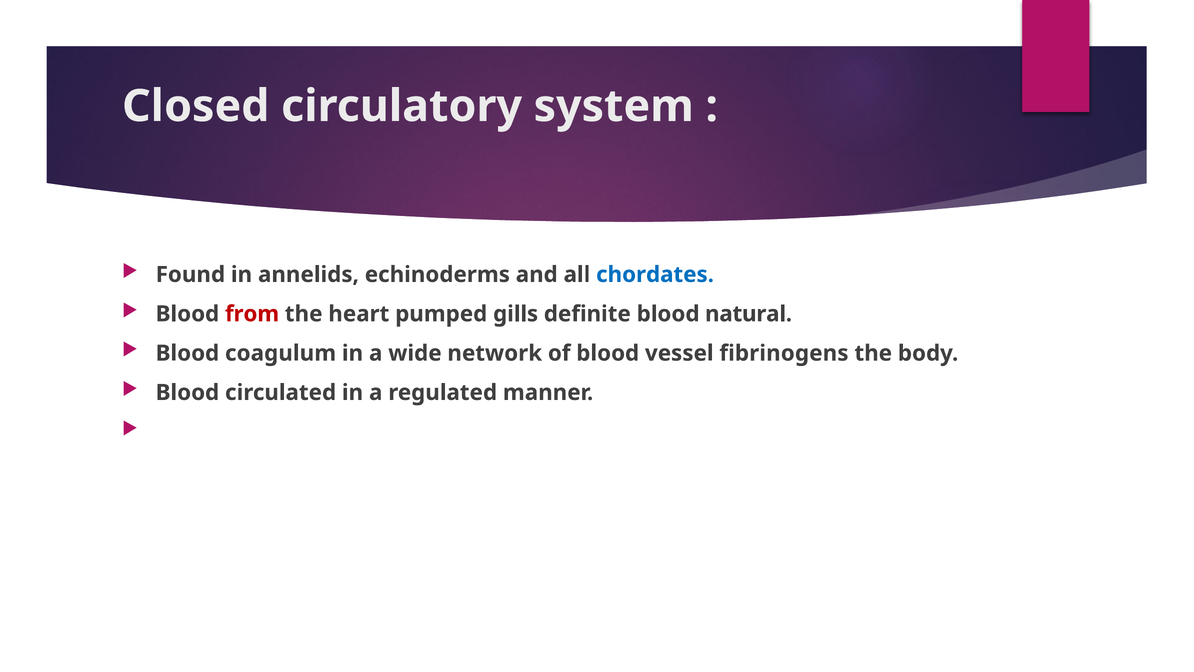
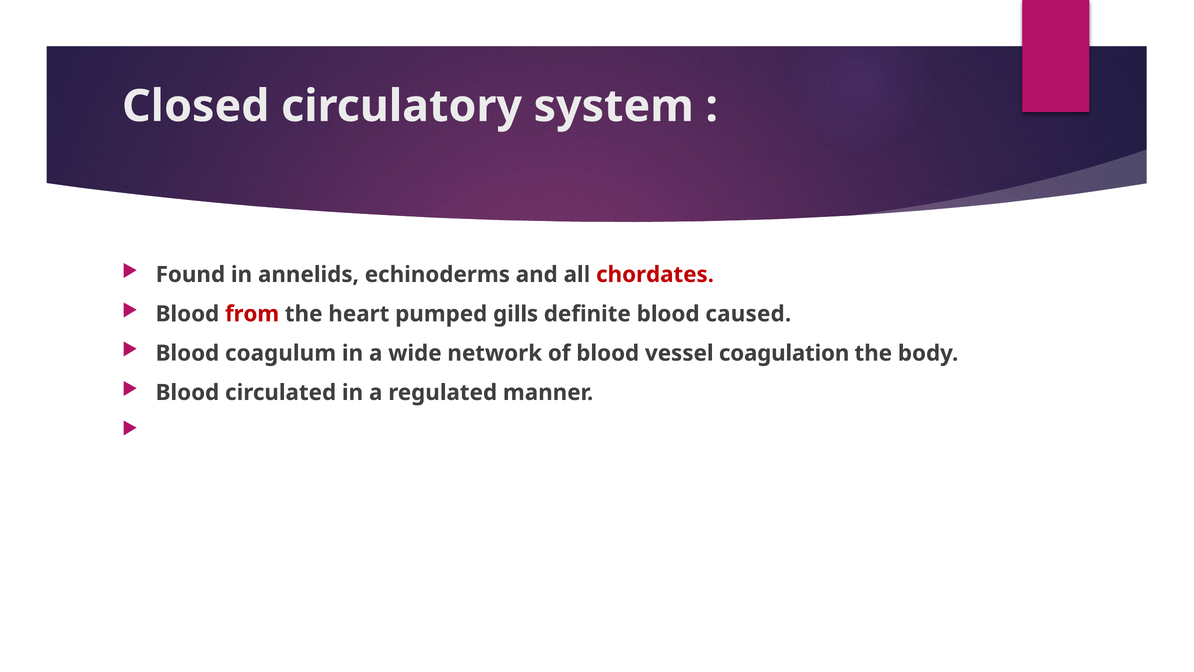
chordates colour: blue -> red (655, 274)
natural: natural -> caused (748, 314)
fibrinogens: fibrinogens -> coagulation (784, 353)
